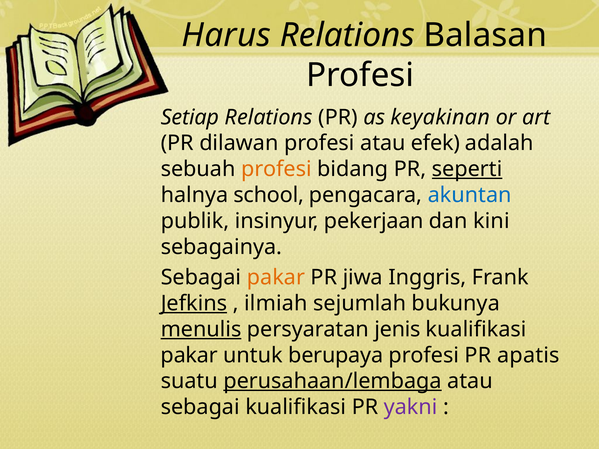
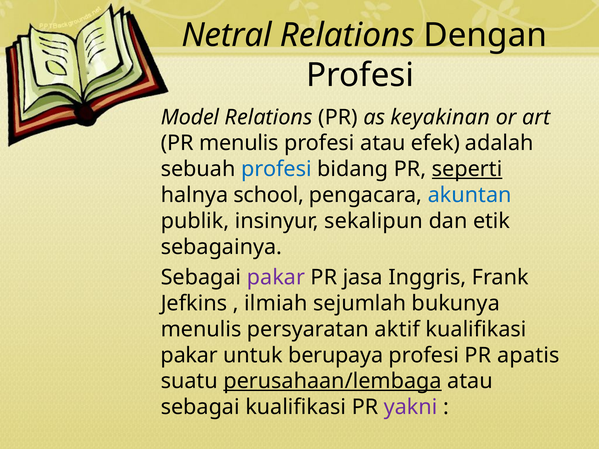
Harus: Harus -> Netral (227, 35)
Balasan: Balasan -> Dengan (485, 35)
Setiap: Setiap -> Model (190, 117)
PR dilawan: dilawan -> menulis (239, 143)
profesi colour: orange -> blue (276, 169)
pekerjaan: pekerjaan -> sekalipun (374, 221)
kini: kini -> etik (491, 221)
pakar colour: orange -> purple (276, 278)
jiwa: jiwa -> jasa (363, 278)
Jefkins underline: present -> none (194, 304)
menulis underline: present -> none (201, 330)
jenis: jenis -> aktif (397, 330)
